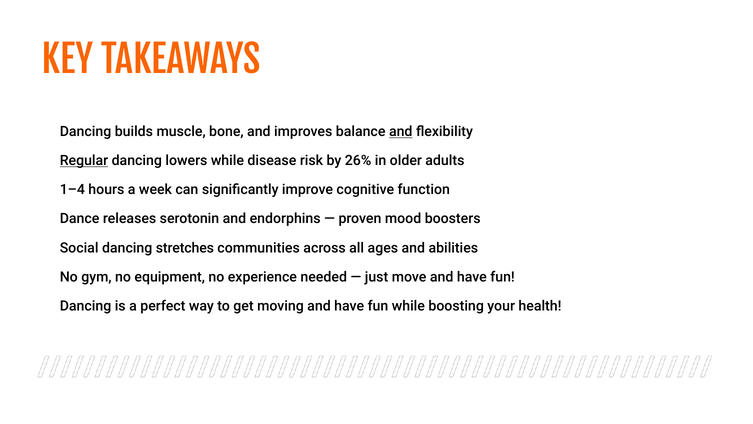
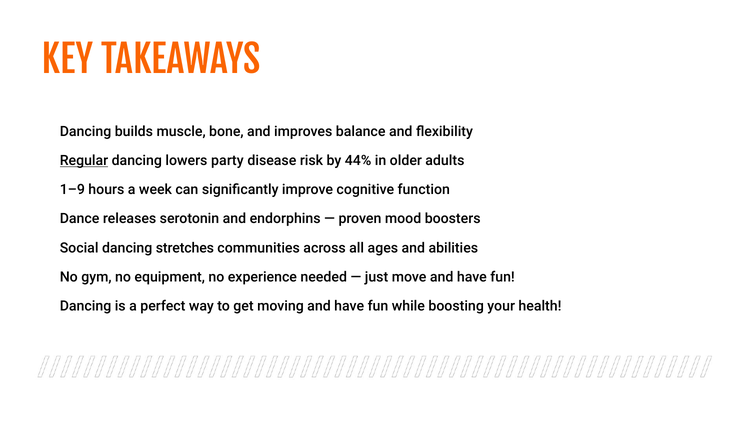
and underline: present -> none (401, 132)
lowers while: while -> party (227, 161)
26%: 26% -> 44% (358, 161)
1–4: 1–4 -> 1–9 (72, 190)
